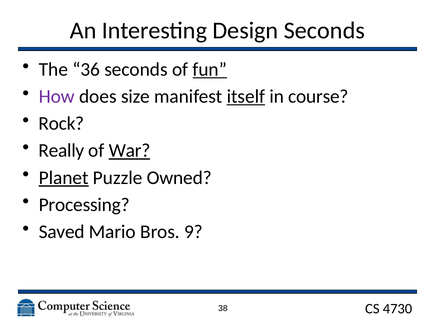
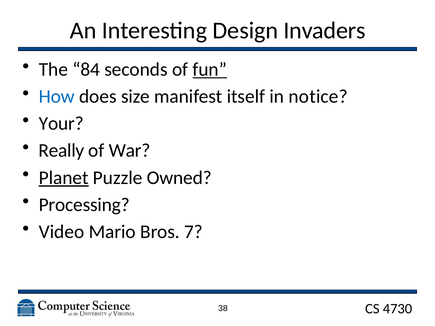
Design Seconds: Seconds -> Invaders (324, 31)
36: 36 -> 84 (86, 70)
How colour: purple -> blue (57, 97)
itself underline: present -> none (246, 97)
course: course -> notice (318, 97)
Rock: Rock -> Your (61, 124)
War underline: present -> none (129, 151)
Saved: Saved -> Video (62, 232)
9: 9 -> 7 (194, 232)
